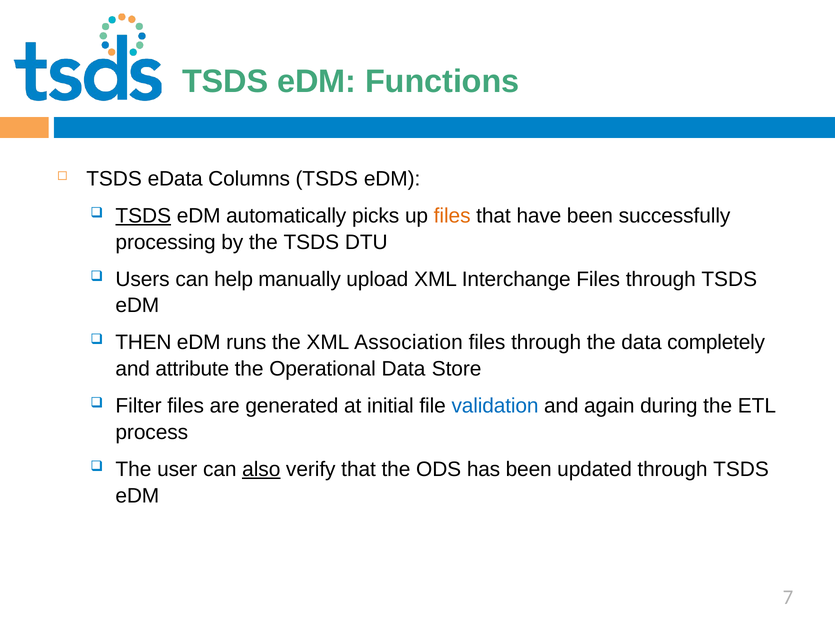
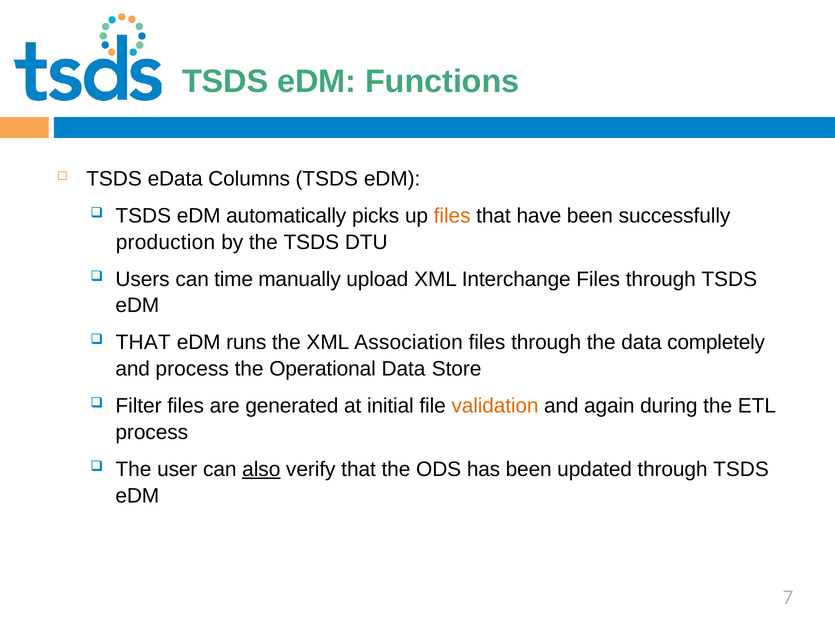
TSDS underline: present -> none (143, 215)
processing: processing -> production (165, 242)
help: help -> time (234, 279)
THEN: THEN -> THAT (143, 342)
and attribute: attribute -> process (192, 369)
validation colour: blue -> orange (495, 405)
